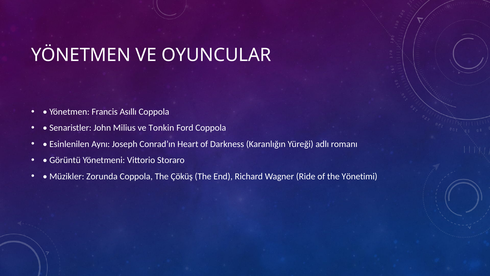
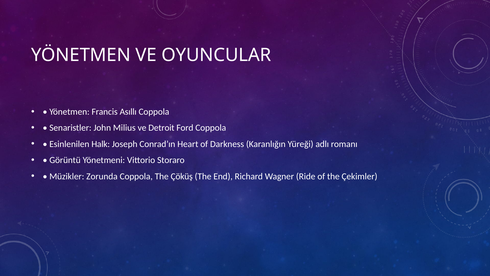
Tonkin: Tonkin -> Detroit (161, 128)
Aynı: Aynı -> Halk (101, 144)
Yönetimi: Yönetimi -> Çekimler (360, 176)
